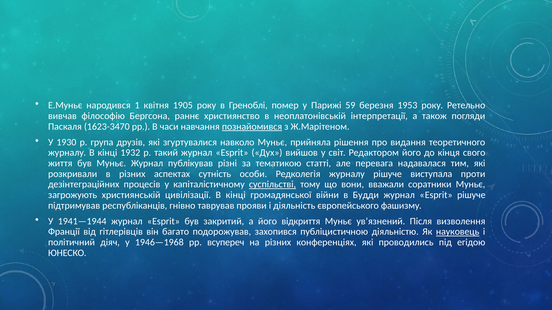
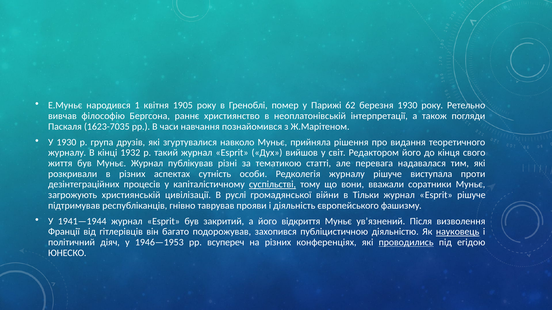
59: 59 -> 62 (350, 106)
березня 1953: 1953 -> 1930 (407, 106)
1623-3470: 1623-3470 -> 1623-7035 (107, 127)
познайомився underline: present -> none (252, 127)
цивілізації В кінці: кінці -> руслі (236, 195)
Будди: Будди -> Тільки (366, 195)
1946—1968: 1946—1968 -> 1946—1953 (159, 243)
проводились underline: none -> present (406, 243)
